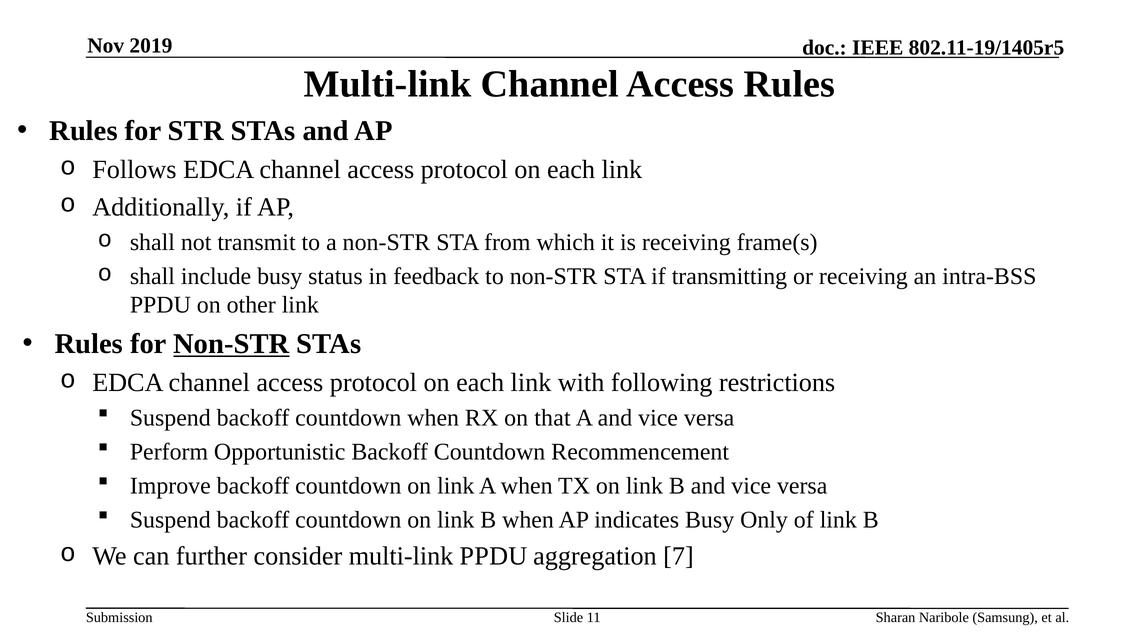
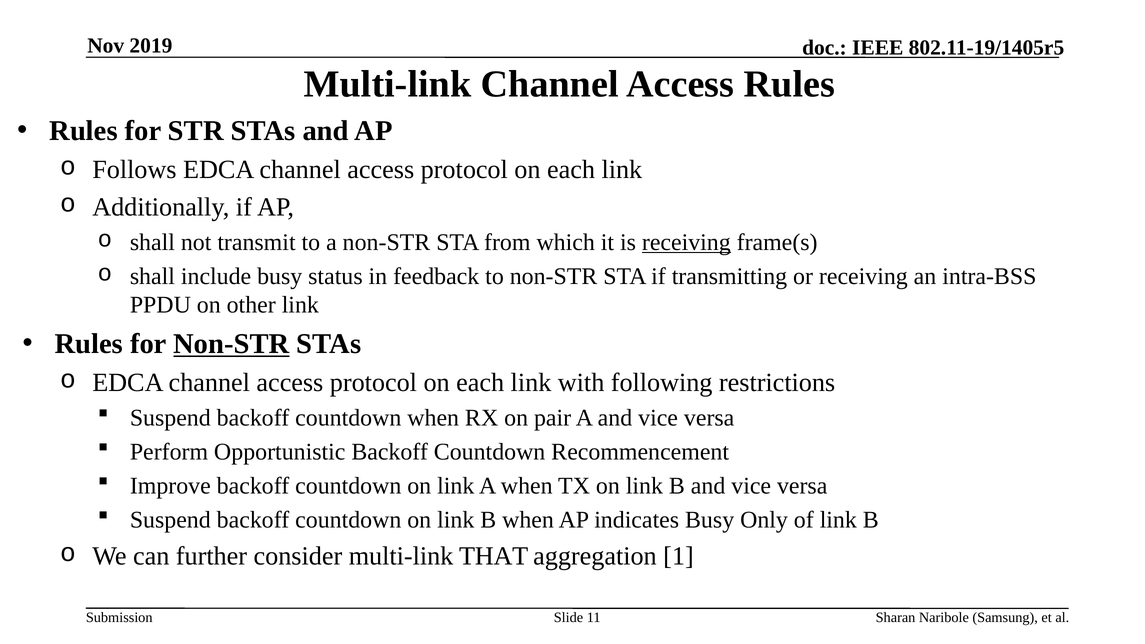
receiving underline: none -> present (686, 242)
that: that -> pair (553, 418)
multi-link PPDU: PPDU -> THAT (494, 556)
7: 7 -> 1 (678, 556)
